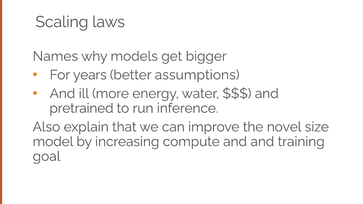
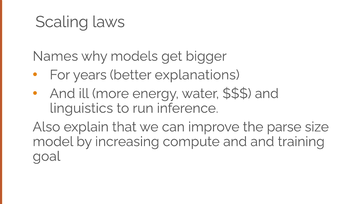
assumptions: assumptions -> explanations (197, 75)
pretrained: pretrained -> linguistics (81, 108)
novel: novel -> parse (284, 127)
